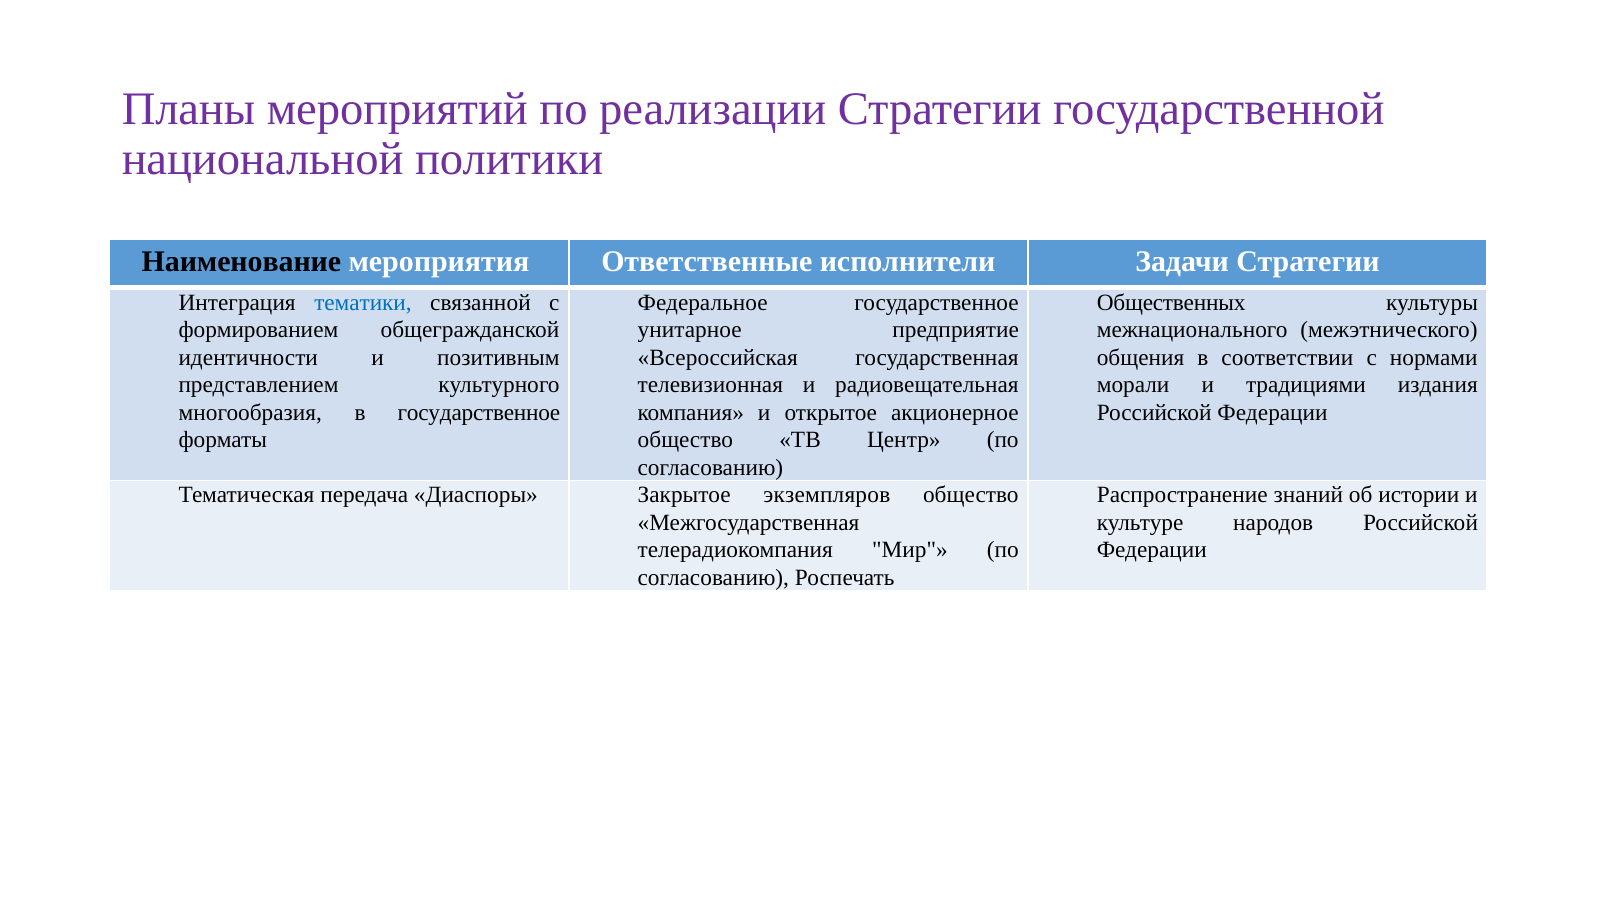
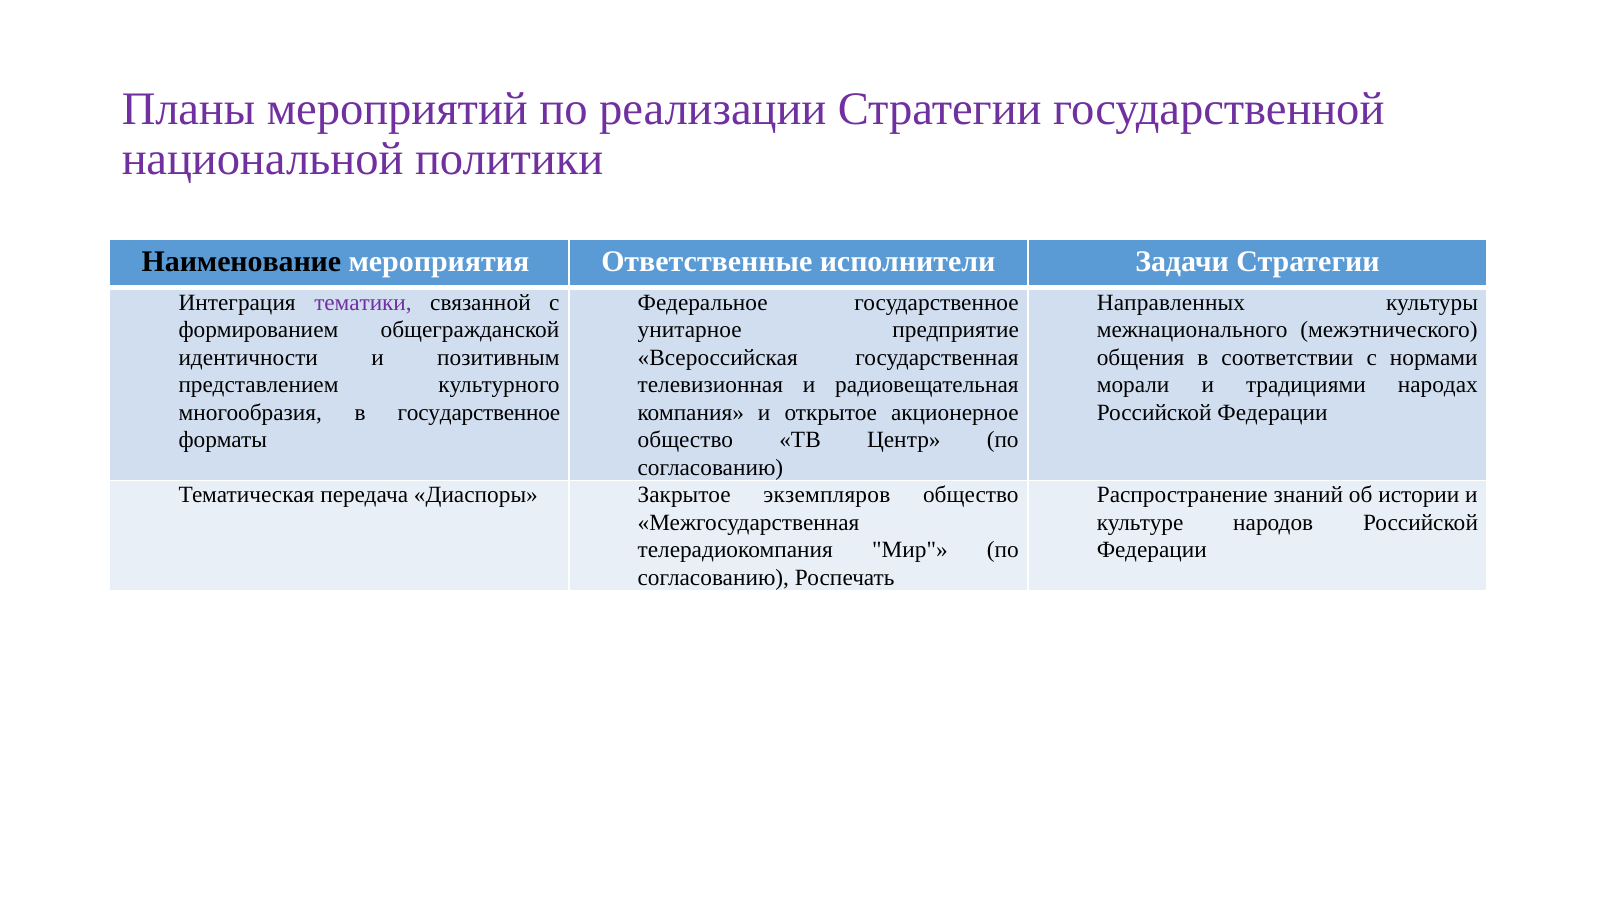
тематики colour: blue -> purple (363, 303)
Общественных: Общественных -> Направленных (1171, 303)
издания: издания -> народах (1438, 385)
